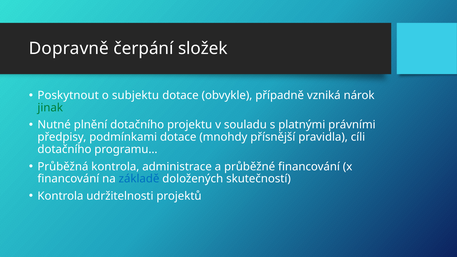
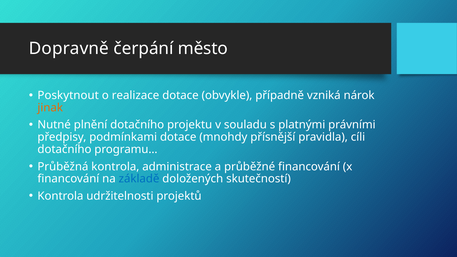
složek: složek -> město (203, 48)
subjektu: subjektu -> realizace (136, 95)
jinak colour: green -> orange (50, 108)
